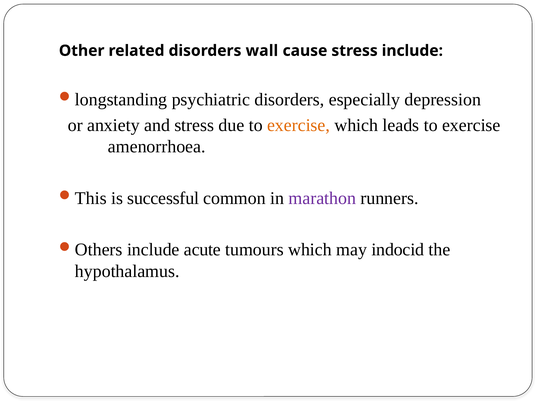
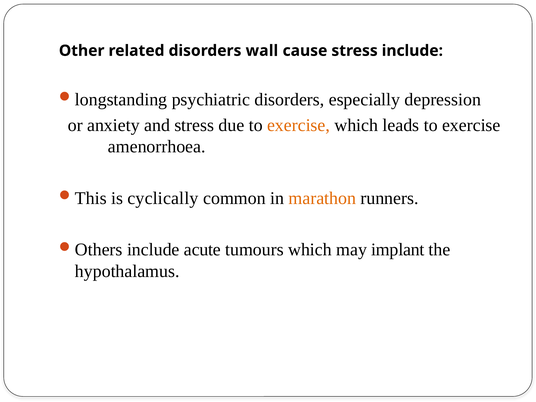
successful: successful -> cyclically (163, 198)
marathon colour: purple -> orange (322, 198)
indocid: indocid -> implant (398, 250)
